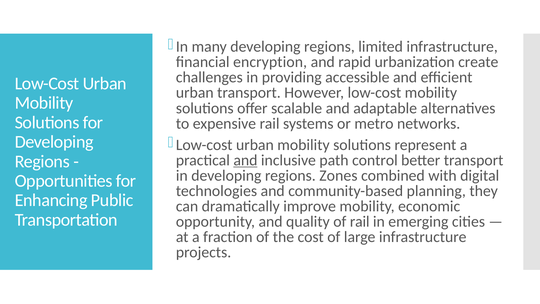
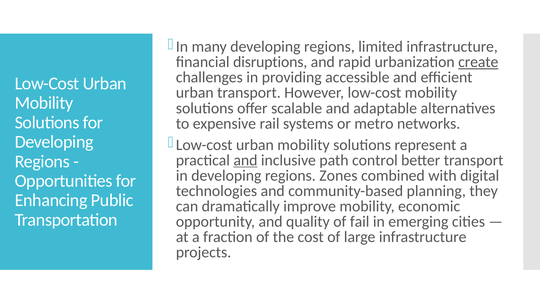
encryption: encryption -> disruptions (270, 62)
create underline: none -> present (478, 62)
of rail: rail -> fail (360, 221)
